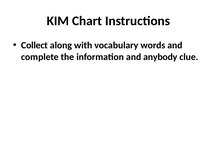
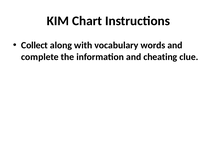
anybody: anybody -> cheating (160, 57)
